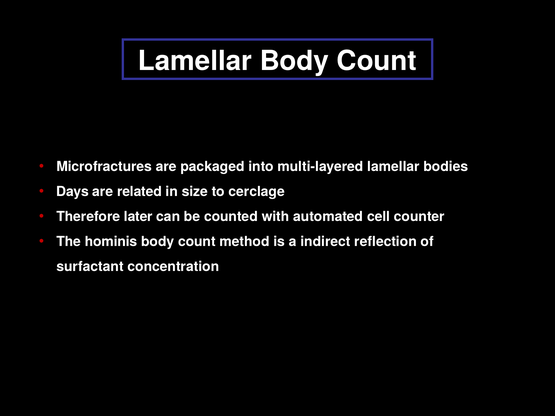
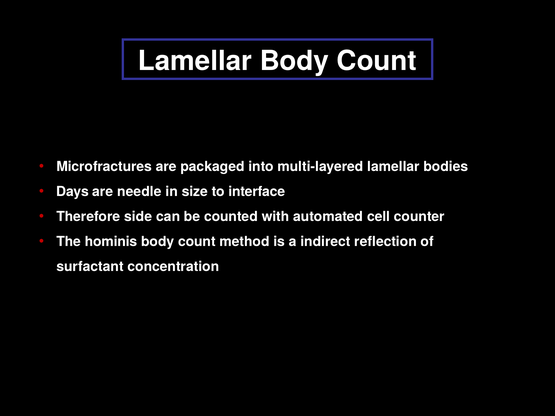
related: related -> needle (139, 192)
cerclage: cerclage -> interface (257, 192)
later: later -> side (138, 217)
